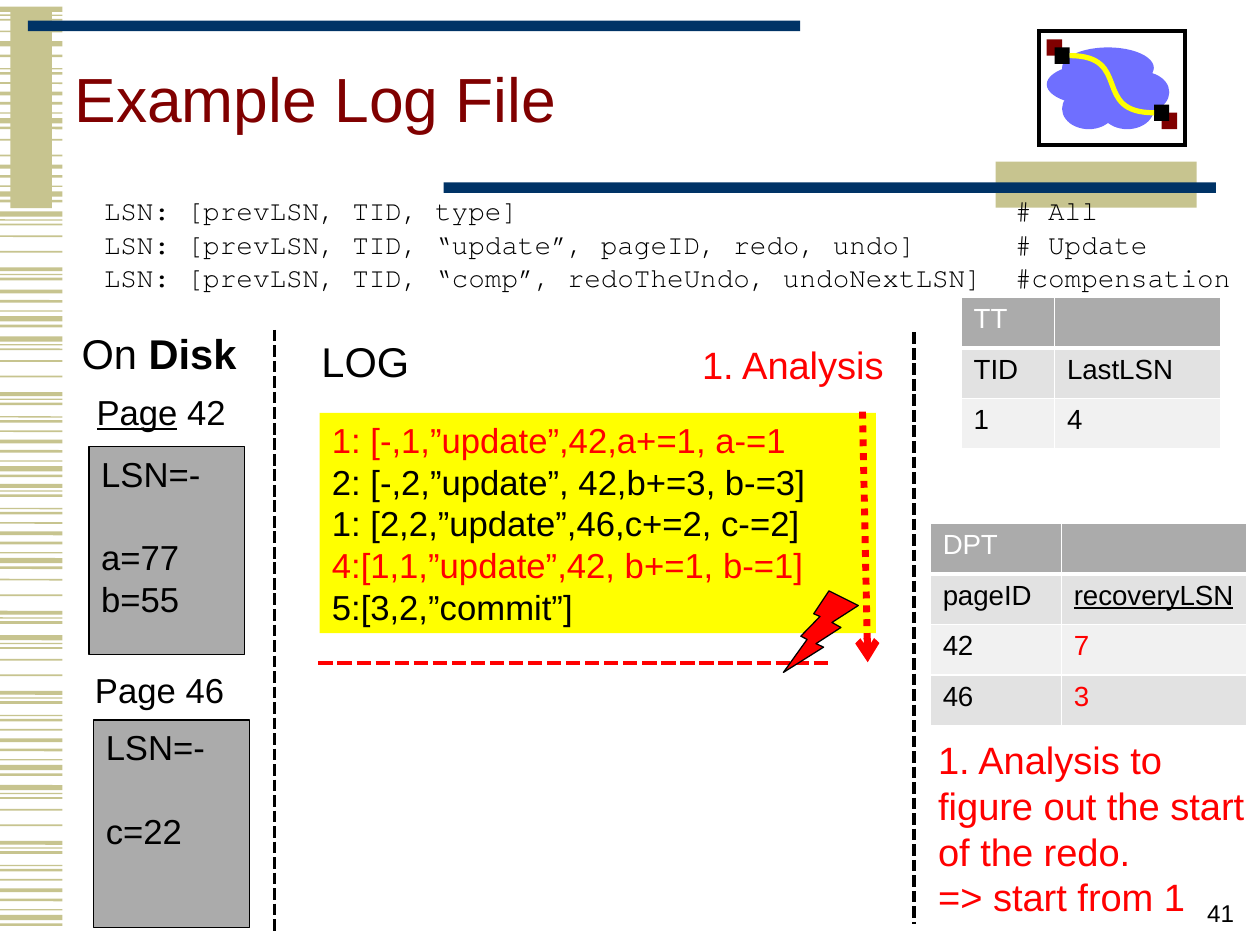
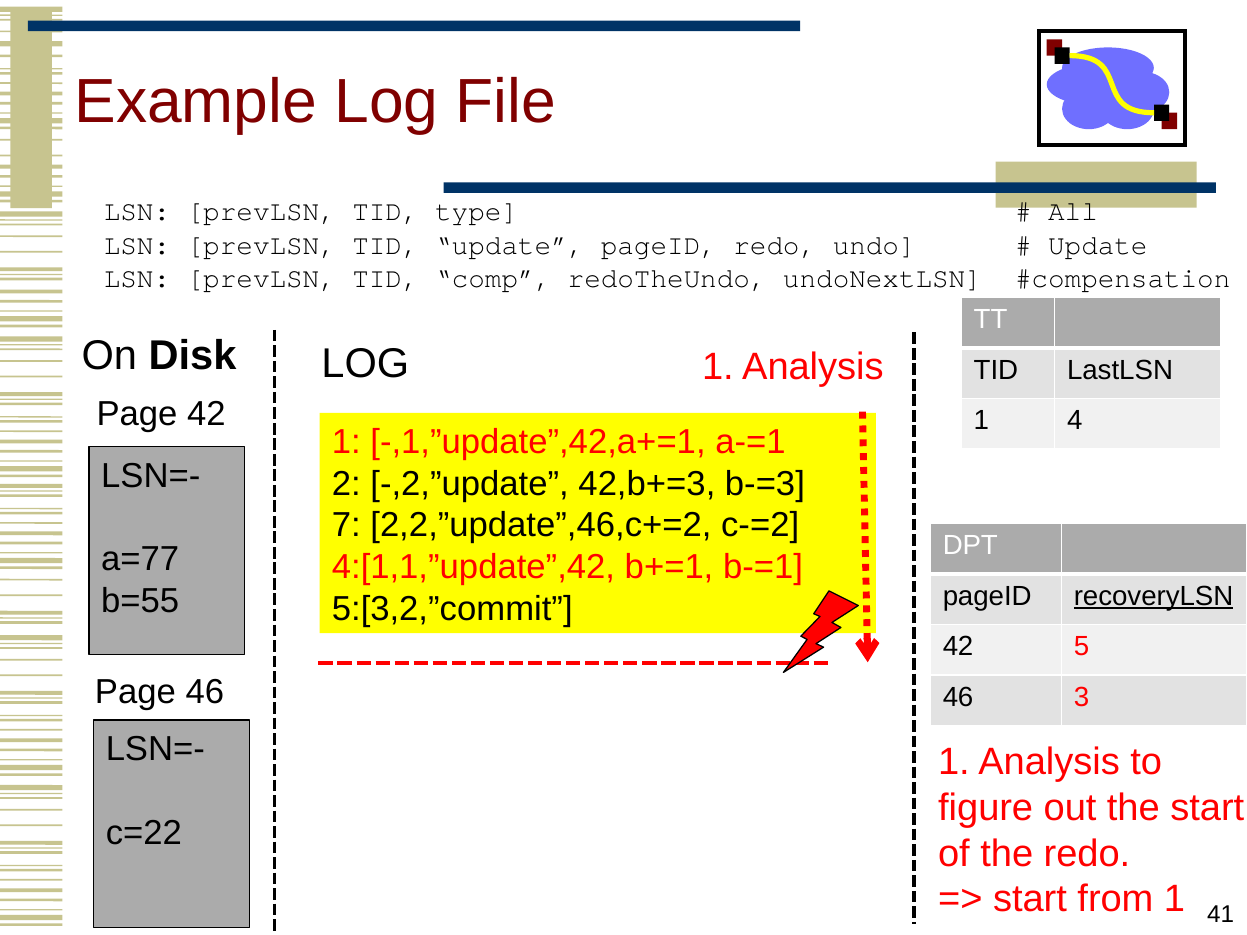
Page underline: present -> none (137, 414)
1: 1 -> 7 (346, 526)
7: 7 -> 5 (1081, 647)
